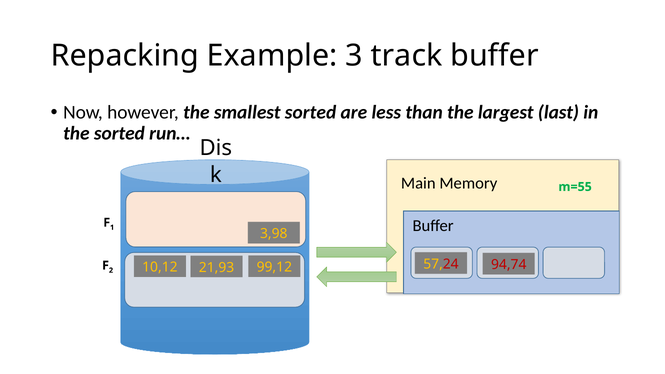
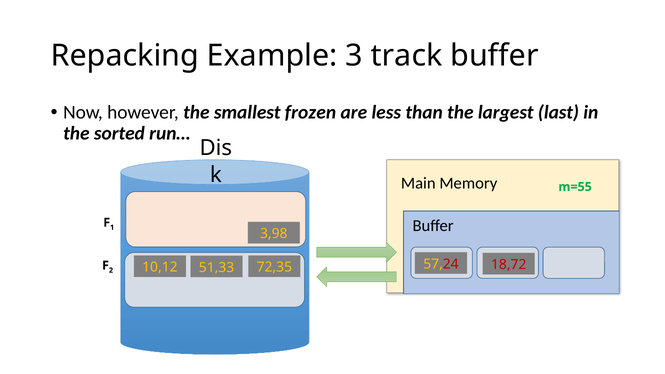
smallest sorted: sorted -> frozen (311, 112)
99,12: 99,12 -> 72,35 (274, 267)
94,74: 94,74 -> 18,72 (509, 265)
21,93: 21,93 -> 51,33 (217, 267)
